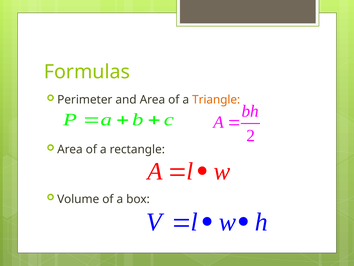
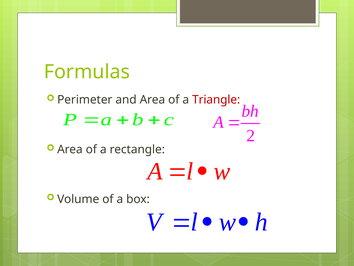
Triangle colour: orange -> red (216, 100)
